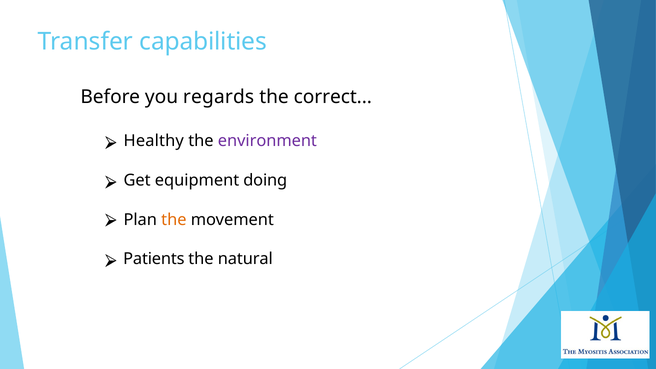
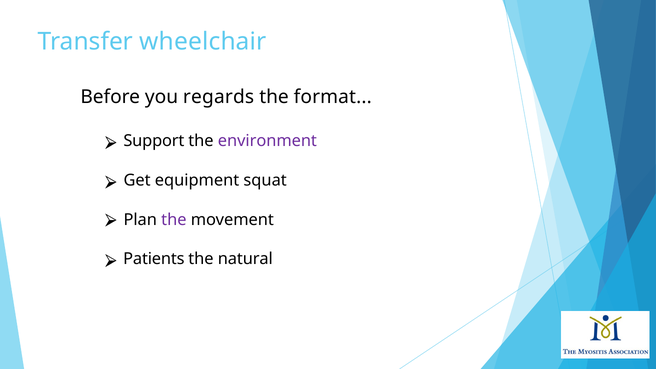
capabilities: capabilities -> wheelchair (203, 41)
correct: correct -> format (333, 97)
Healthy: Healthy -> Support (154, 141)
doing: doing -> squat (265, 180)
the colour: orange -> purple (174, 220)
